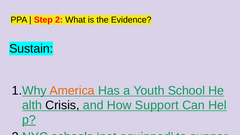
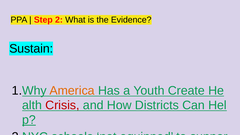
School: School -> Create (186, 91)
Crisis colour: black -> red (62, 105)
Support: Support -> Districts (157, 105)
